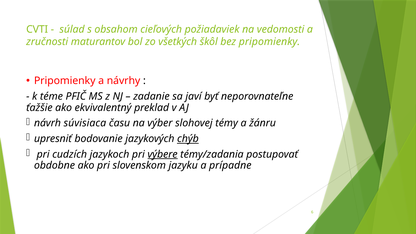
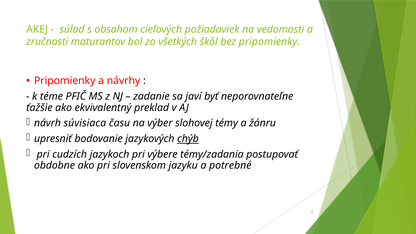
CVTI: CVTI -> AKEJ (37, 29)
výbere underline: present -> none (163, 154)
prípadne: prípadne -> potrebné (230, 166)
